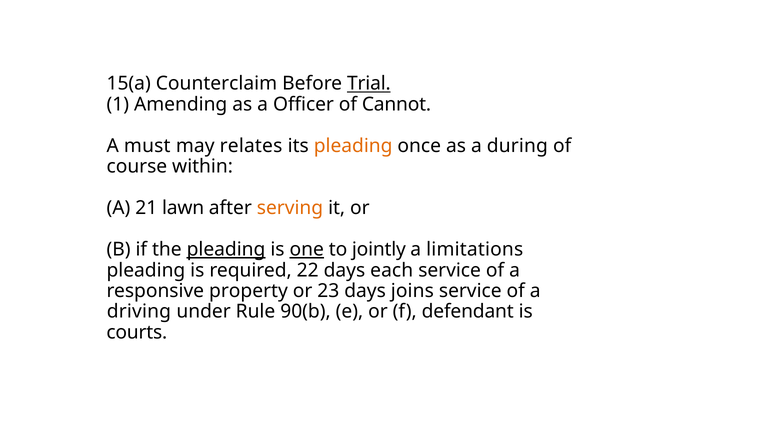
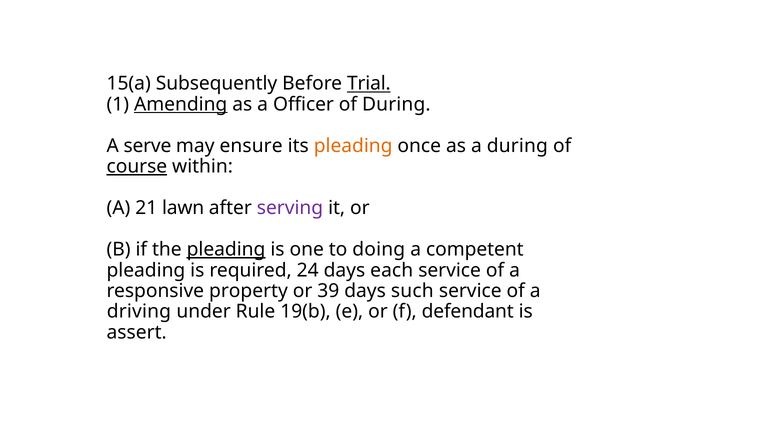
Counterclaim: Counterclaim -> Subsequently (217, 84)
Amending underline: none -> present (181, 104)
of Cannot: Cannot -> During (396, 104)
must: must -> serve (147, 146)
relates: relates -> ensure (251, 146)
course underline: none -> present (137, 167)
serving colour: orange -> purple (290, 208)
one underline: present -> none (307, 249)
jointly: jointly -> doing (379, 249)
limitations: limitations -> competent (475, 249)
22: 22 -> 24 (308, 270)
23: 23 -> 39 (328, 291)
joins: joins -> such (412, 291)
90(b: 90(b -> 19(b (305, 312)
courts: courts -> assert (137, 332)
